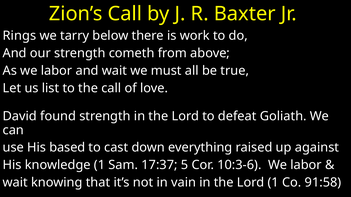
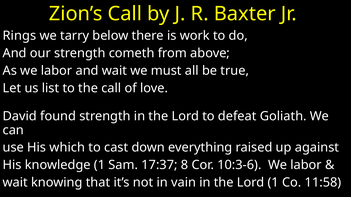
based: based -> which (67, 148)
5: 5 -> 8 (185, 165)
91:58: 91:58 -> 11:58 (323, 183)
